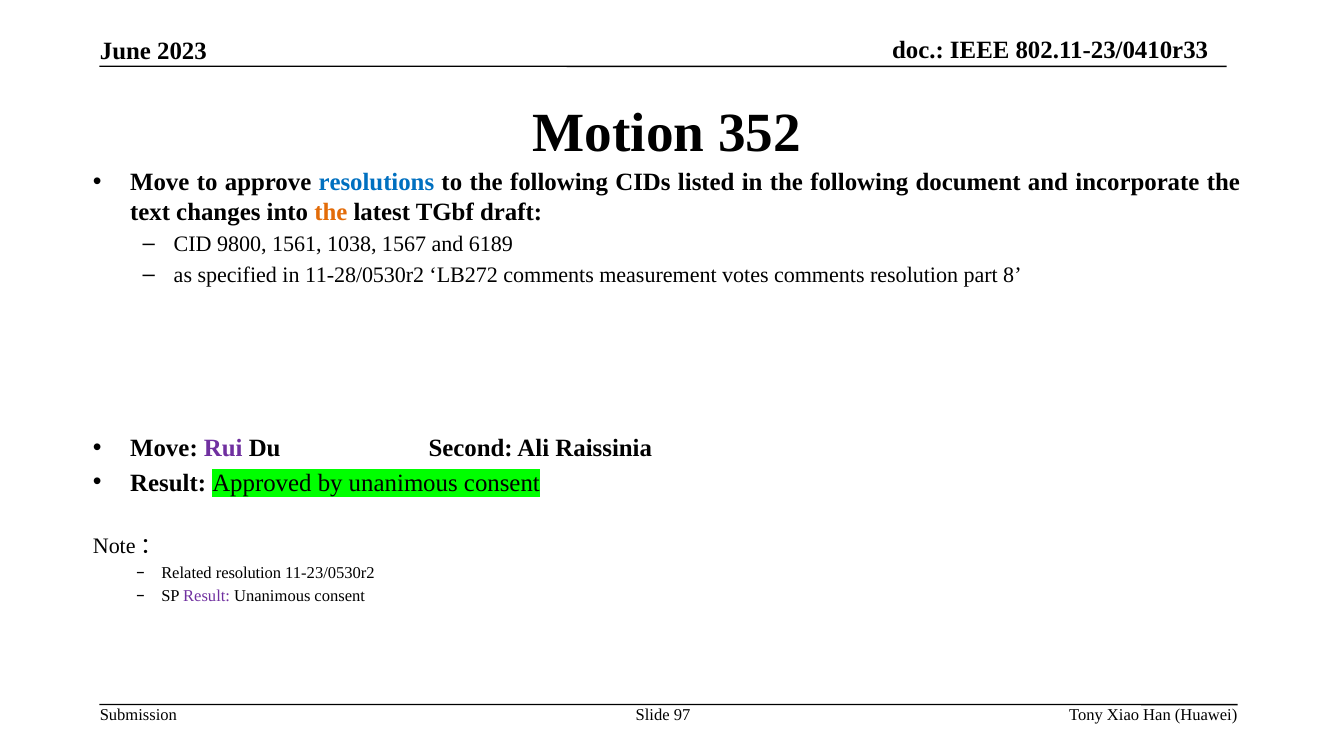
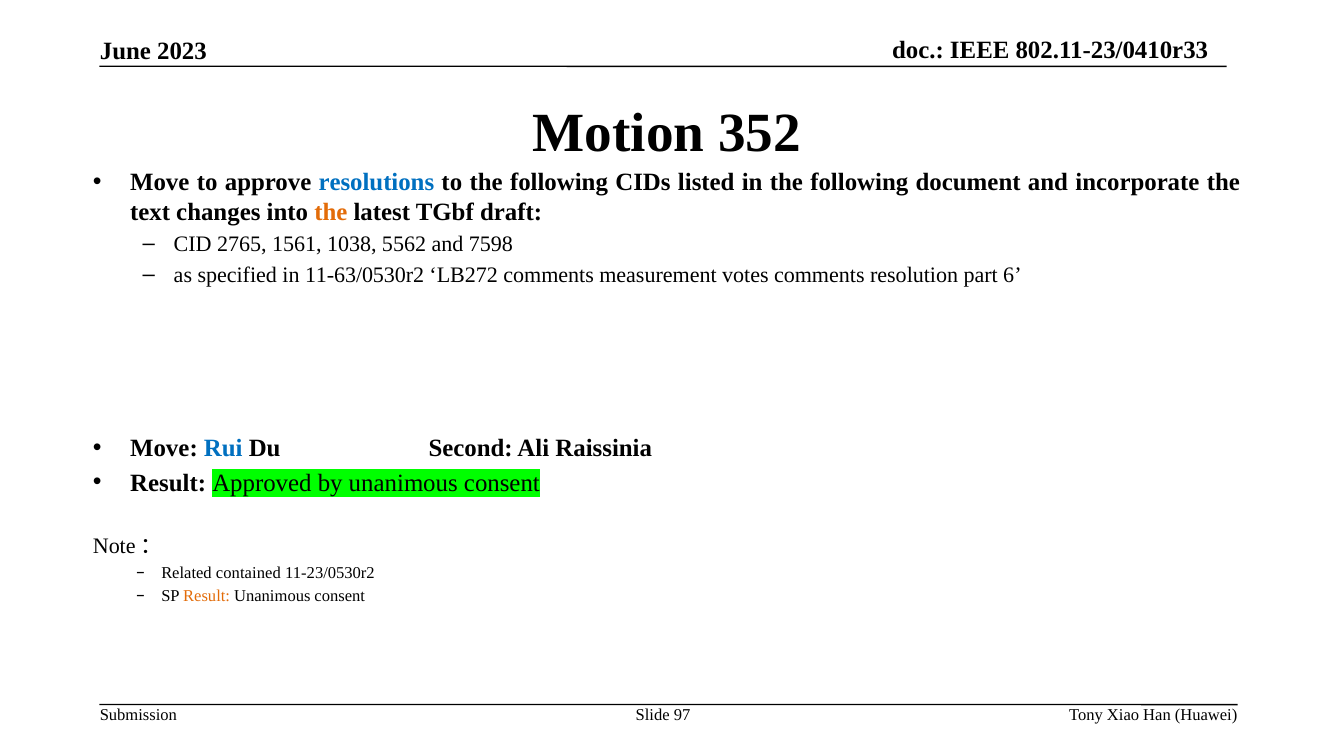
9800: 9800 -> 2765 (242, 245)
1567: 1567 -> 5562 (404, 245)
6189: 6189 -> 7598 (491, 245)
11-28/0530r2: 11-28/0530r2 -> 11-63/0530r2 (365, 276)
8: 8 -> 6 (1012, 276)
Rui colour: purple -> blue (223, 448)
Related resolution: resolution -> contained (248, 572)
Result colour: purple -> orange (207, 596)
